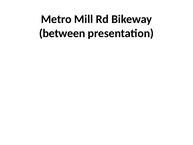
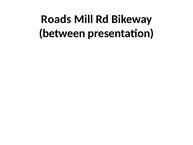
Metro: Metro -> Roads (56, 19)
